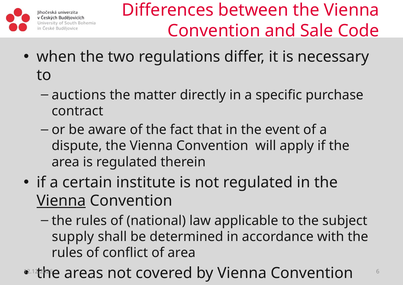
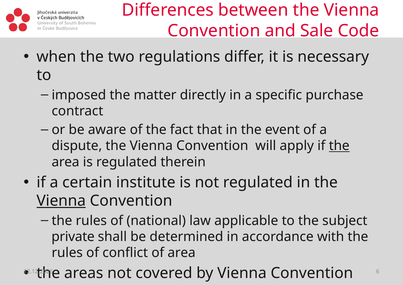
auctions: auctions -> imposed (79, 95)
the underline: none -> present (339, 146)
supply: supply -> private (73, 237)
